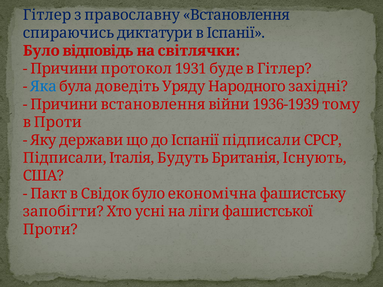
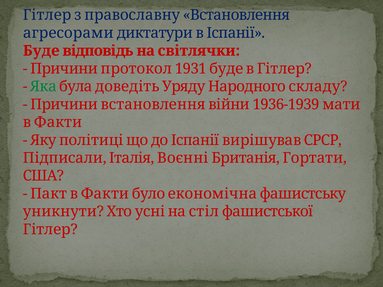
спираючись: спираючись -> агресорами (68, 33)
Було: Було -> Буде (41, 51)
Яка colour: blue -> green (43, 87)
західні: західні -> складу (318, 87)
тому: тому -> мати (341, 104)
Проти: Проти -> Факти (58, 122)
держави: держави -> політиці (91, 140)
Іспанії підписали: підписали -> вирішував (262, 140)
Будуть: Будуть -> Воєнні (183, 158)
Існують: Існують -> Гортати (315, 158)
Свідок: Свідок -> Факти (105, 194)
запобігти: запобігти -> уникнути (63, 212)
ліги: ліги -> стіл (204, 212)
Проти: Проти -> Гітлер (50, 230)
